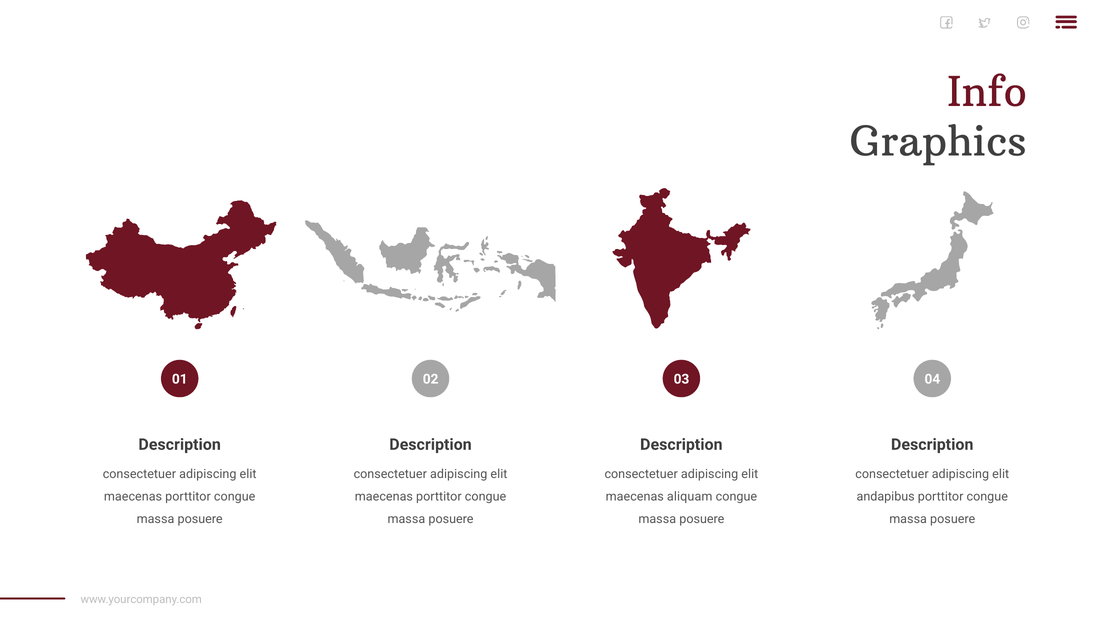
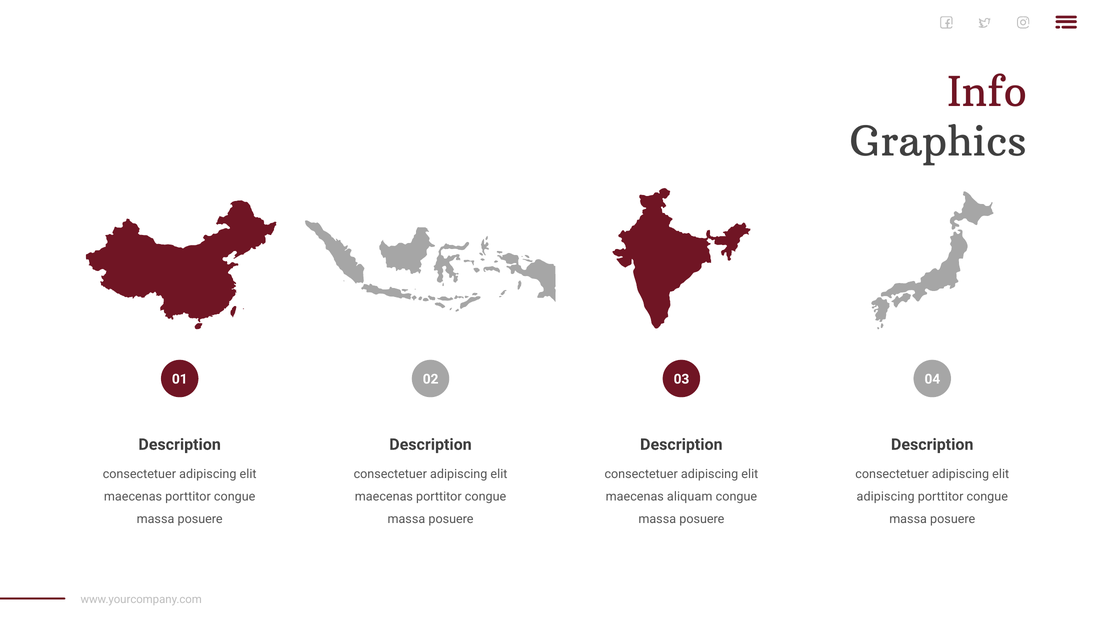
andapibus: andapibus -> adipiscing (886, 497)
